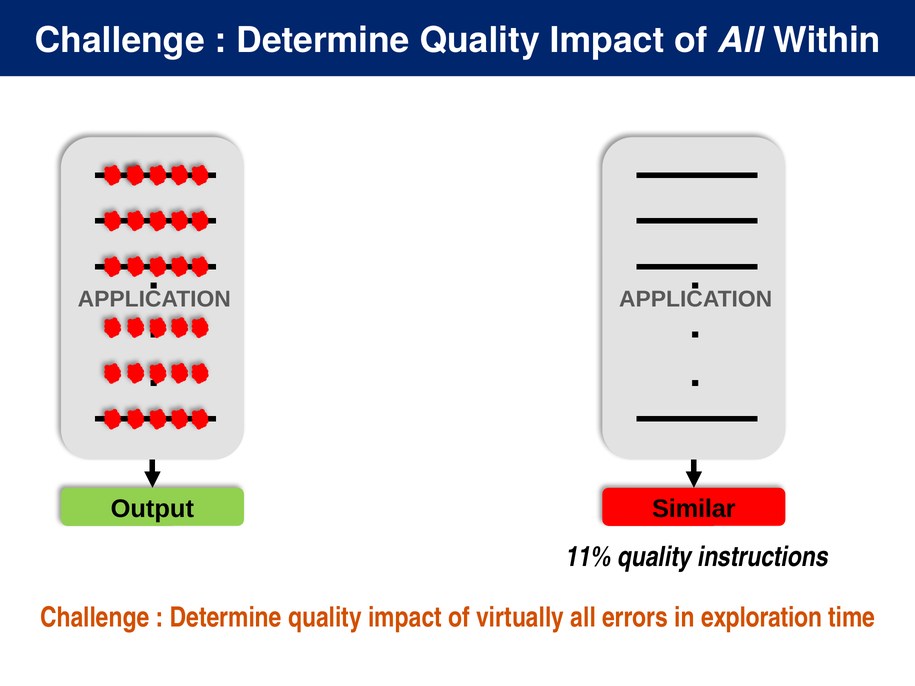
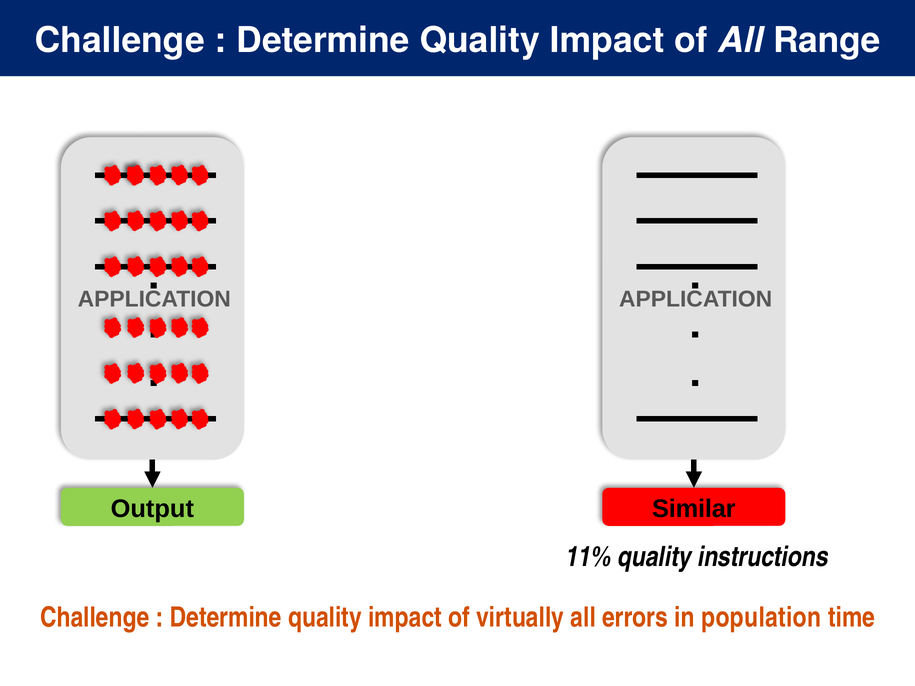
Within: Within -> Range (827, 41)
exploration: exploration -> population (761, 618)
